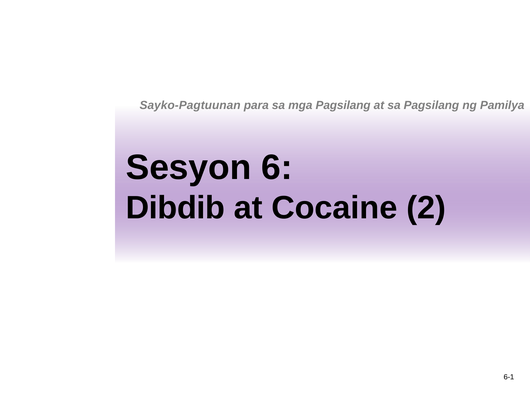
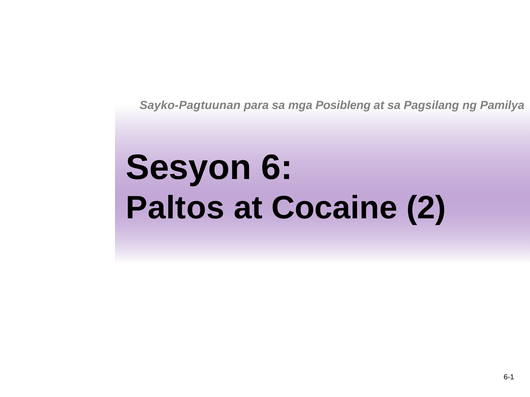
mga Pagsilang: Pagsilang -> Posibleng (343, 105)
Dibdib: Dibdib -> Paltos (175, 208)
